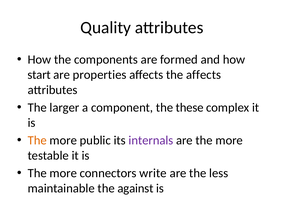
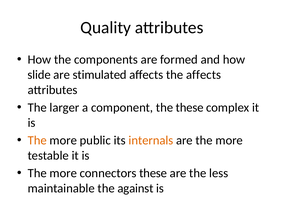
start: start -> slide (39, 75)
properties: properties -> stimulated (100, 75)
internals colour: purple -> orange (151, 140)
connectors write: write -> these (153, 173)
